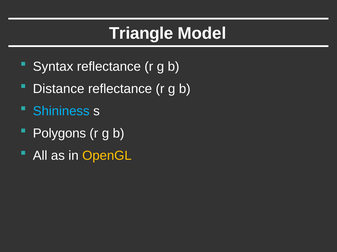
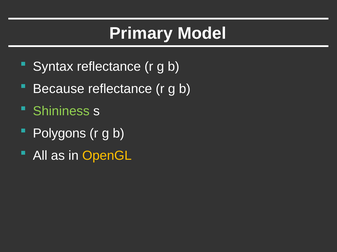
Triangle: Triangle -> Primary (141, 33)
Distance: Distance -> Because (59, 89)
Shininess colour: light blue -> light green (61, 111)
